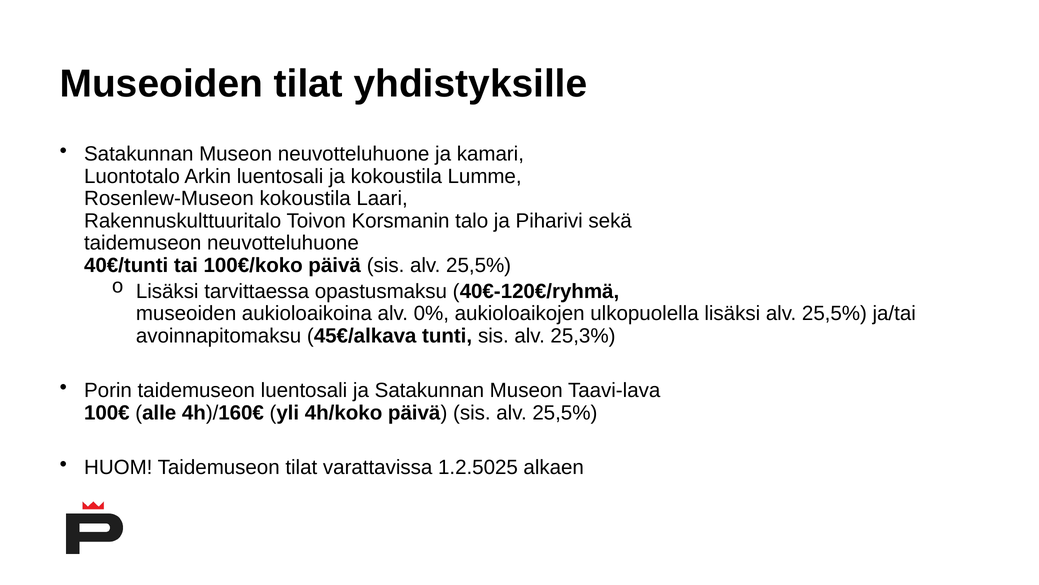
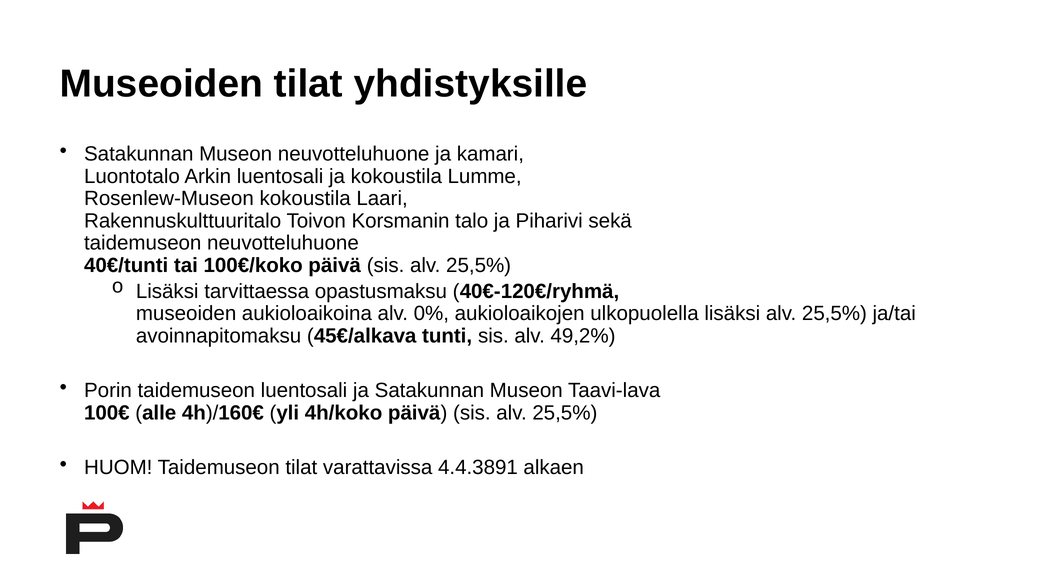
25,3%: 25,3% -> 49,2% (583, 336)
1.2.5025: 1.2.5025 -> 4.4.3891 (478, 467)
